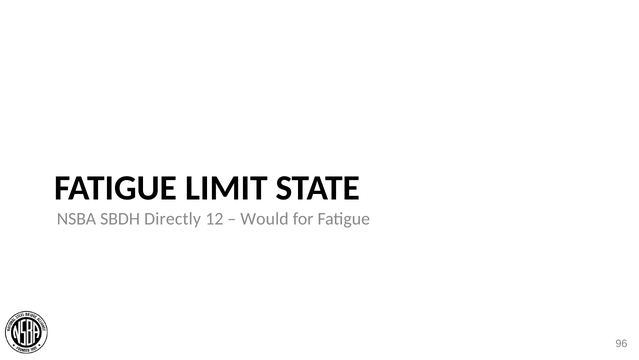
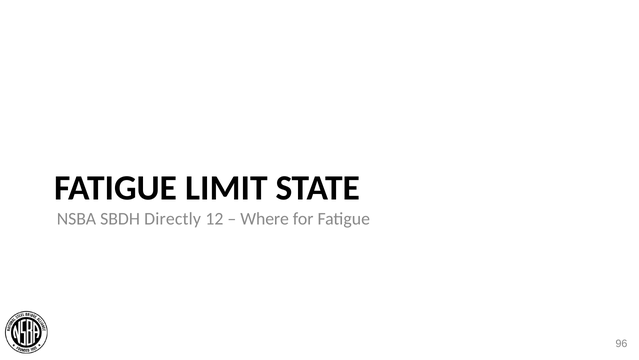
Would: Would -> Where (265, 218)
